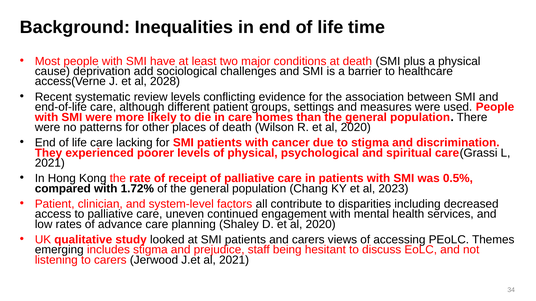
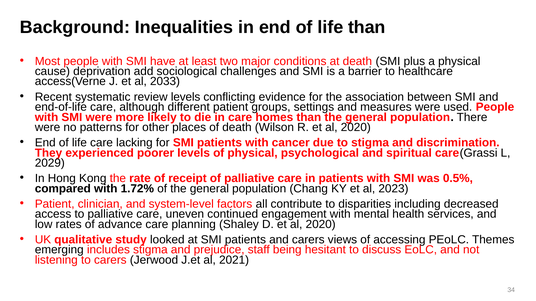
life time: time -> than (367, 27)
2028: 2028 -> 2033 (165, 82)
2021: 2021 -> 2029 (50, 163)
